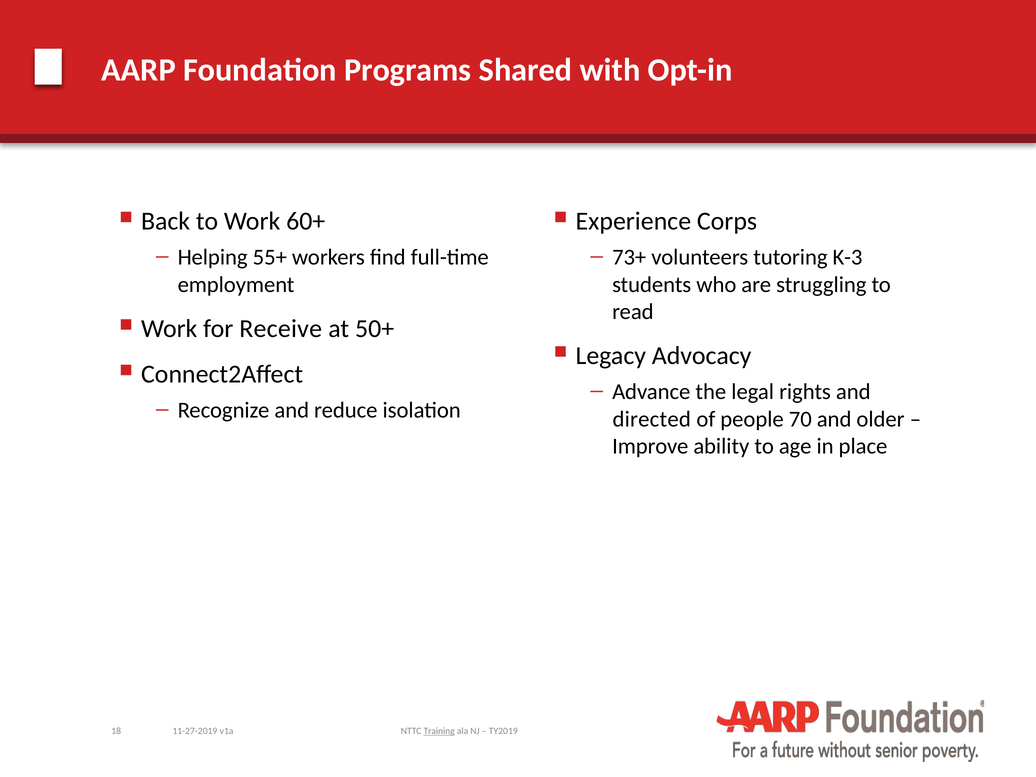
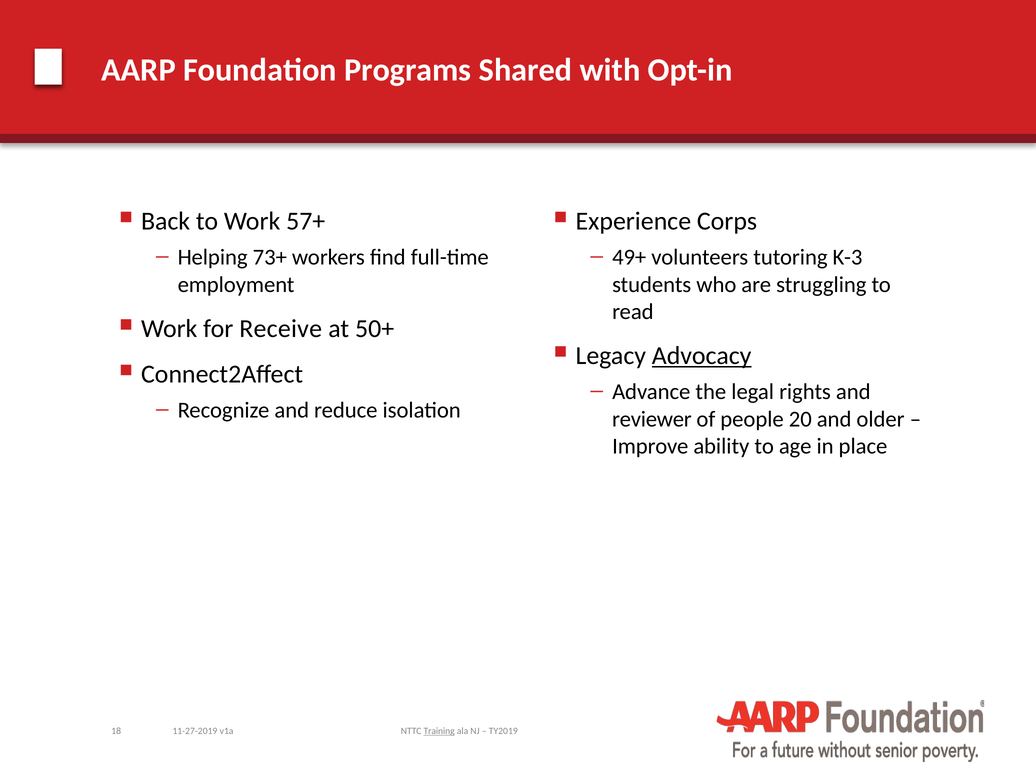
60+: 60+ -> 57+ (306, 221)
55+: 55+ -> 73+ (270, 257)
73+: 73+ -> 49+ (629, 257)
Advocacy underline: none -> present (702, 356)
directed: directed -> reviewer (652, 419)
70: 70 -> 20 (800, 419)
